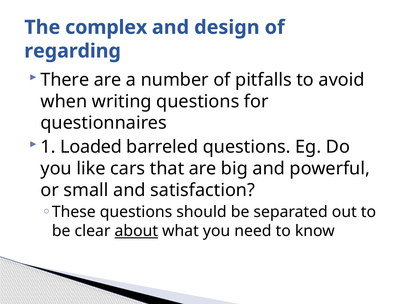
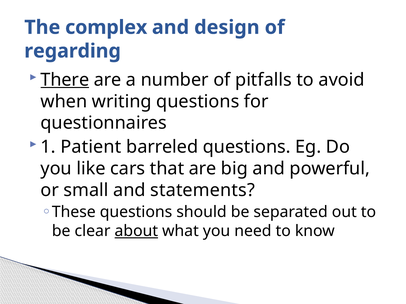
There underline: none -> present (65, 80)
Loaded: Loaded -> Patient (91, 147)
satisfaction: satisfaction -> statements (203, 191)
